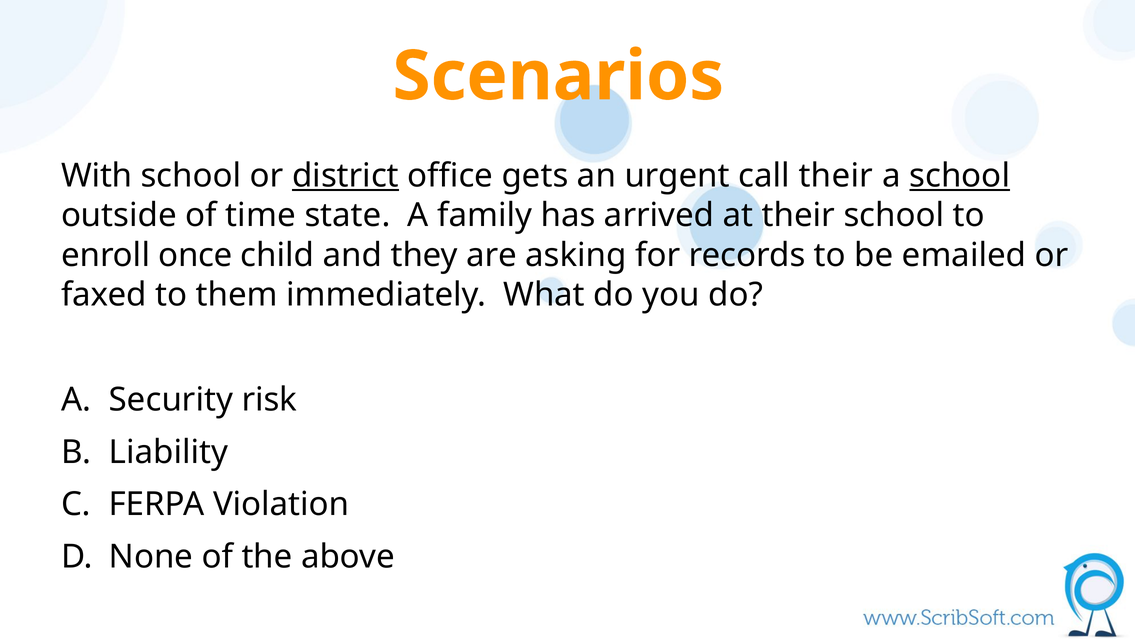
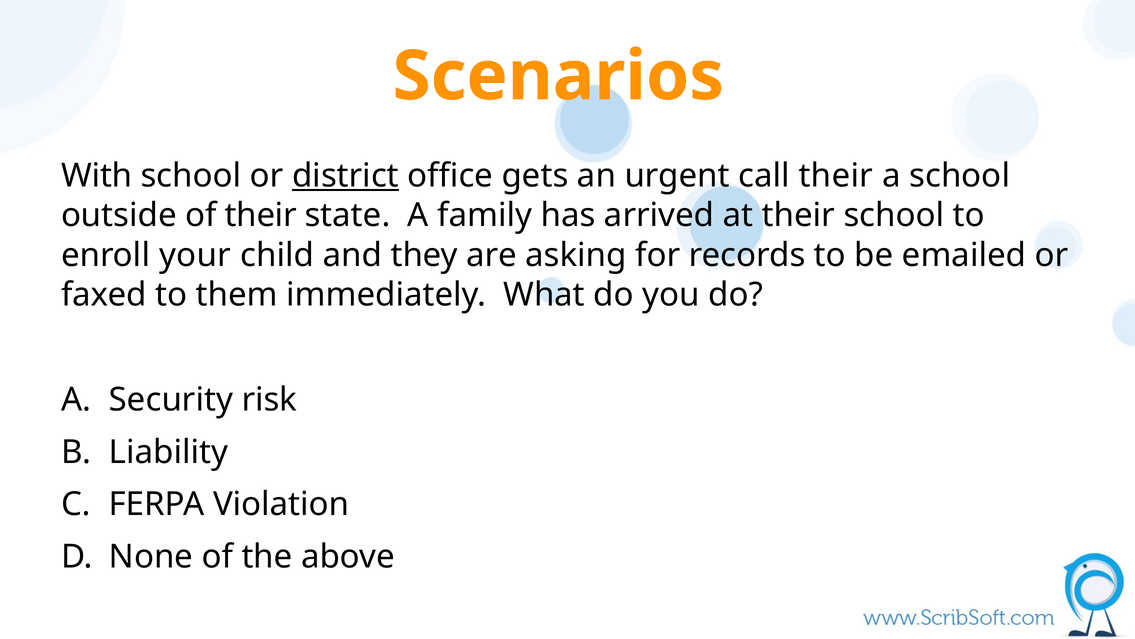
school underline: present -> none (960, 175)
of time: time -> their (261, 215)
once: once -> your (195, 255)
